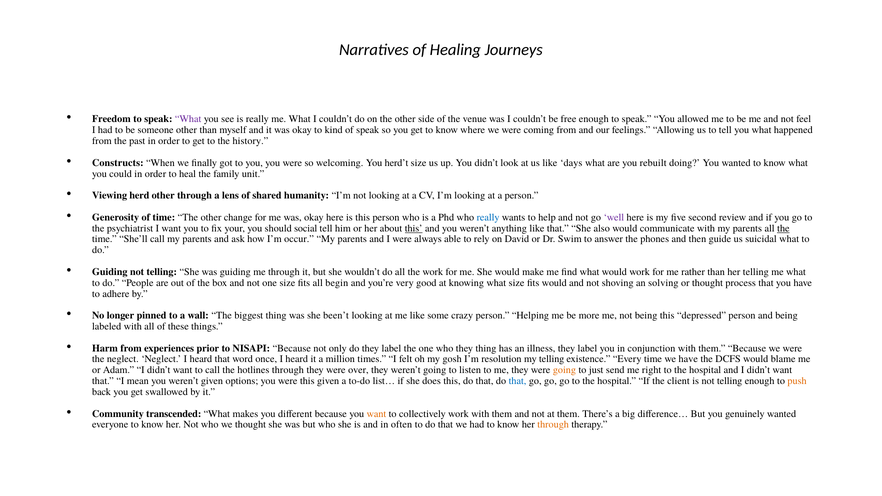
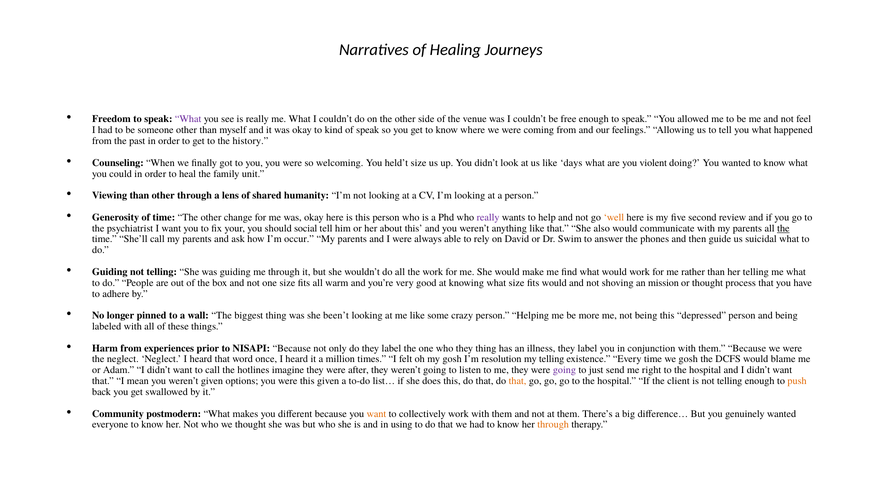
Constructs: Constructs -> Counseling (118, 163)
herd’t: herd’t -> held’t (396, 163)
rebuilt: rebuilt -> violent (653, 163)
Viewing herd: herd -> than (139, 196)
really colour: blue -> purple (488, 217)
well colour: purple -> orange (614, 217)
this underline: present -> none (414, 228)
begin: begin -> warm (337, 283)
solving: solving -> mission (663, 283)
we have: have -> gosh (688, 359)
hotlines through: through -> imagine (288, 370)
over: over -> after (358, 370)
going colour: orange -> purple (564, 370)
that colour: blue -> orange (518, 381)
transcended: transcended -> postmodern (174, 414)
often: often -> using (402, 425)
